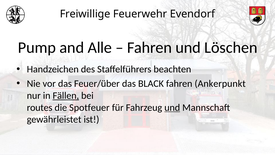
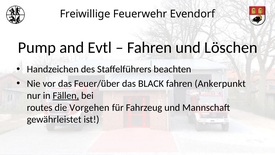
Alle: Alle -> Evtl (100, 47)
Spotfeuer: Spotfeuer -> Vorgehen (89, 107)
und underline: present -> none (172, 107)
